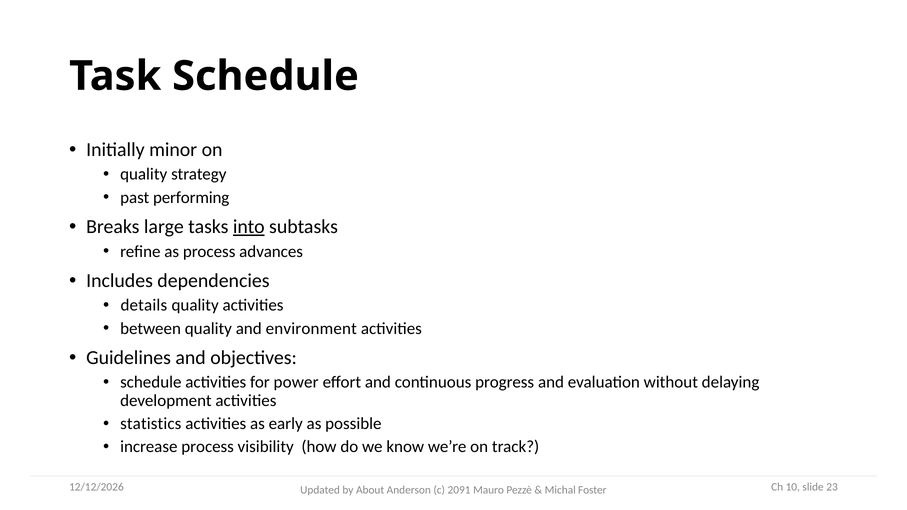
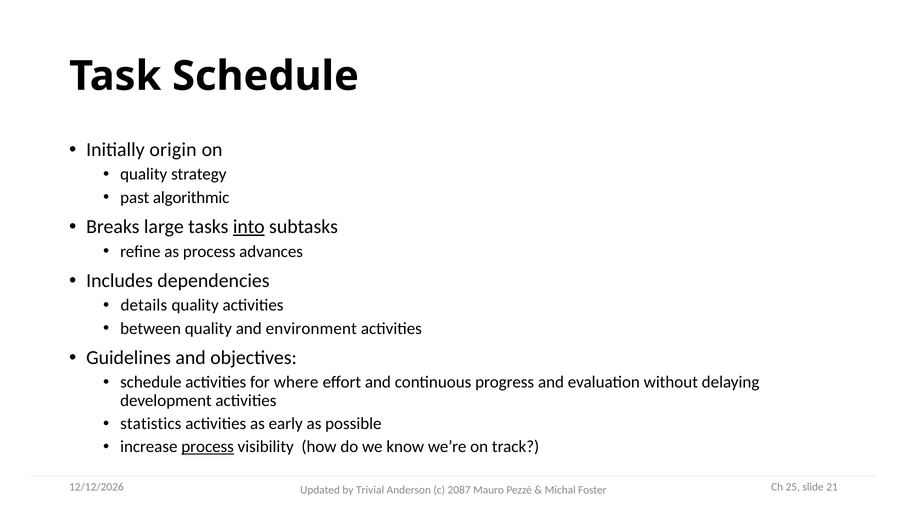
minor: minor -> origin (173, 150)
performing: performing -> algorithmic (191, 198)
power: power -> where (296, 383)
process underline: none -> present (208, 447)
About: About -> Trivial (370, 490)
2091: 2091 -> 2087 (459, 490)
10: 10 -> 25 (793, 487)
23: 23 -> 21 (832, 487)
